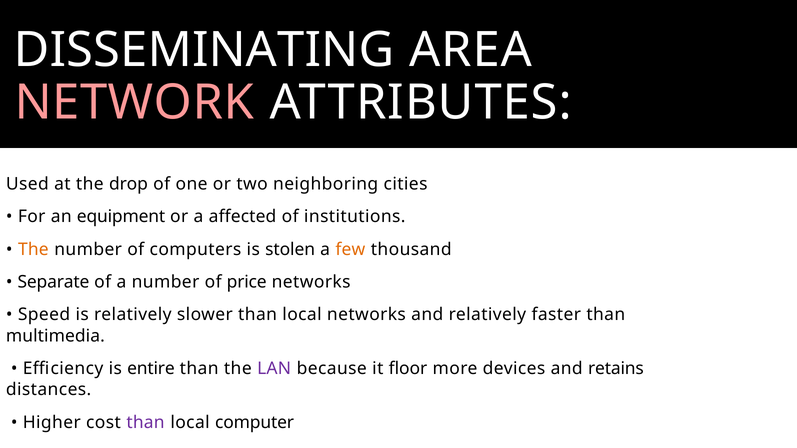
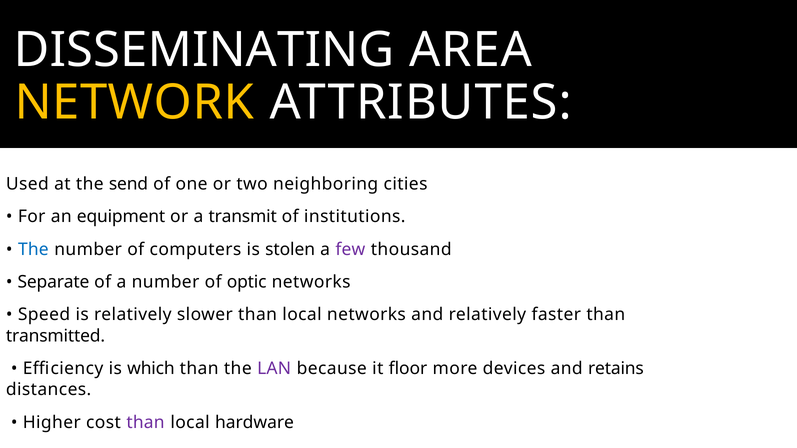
NETWORK colour: pink -> yellow (134, 103)
drop: drop -> send (129, 184)
affected: affected -> transmit (243, 217)
The colour: orange -> blue (33, 249)
few colour: orange -> purple (350, 249)
price: price -> optic (247, 282)
multimedia: multimedia -> transmitted (56, 336)
entire: entire -> which (151, 369)
computer: computer -> hardware (254, 423)
